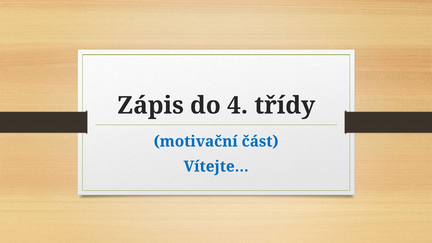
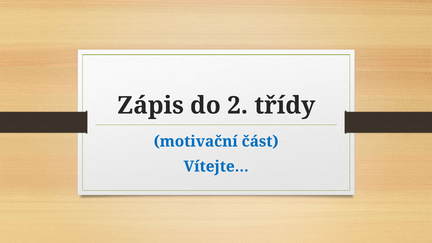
4: 4 -> 2 (238, 105)
